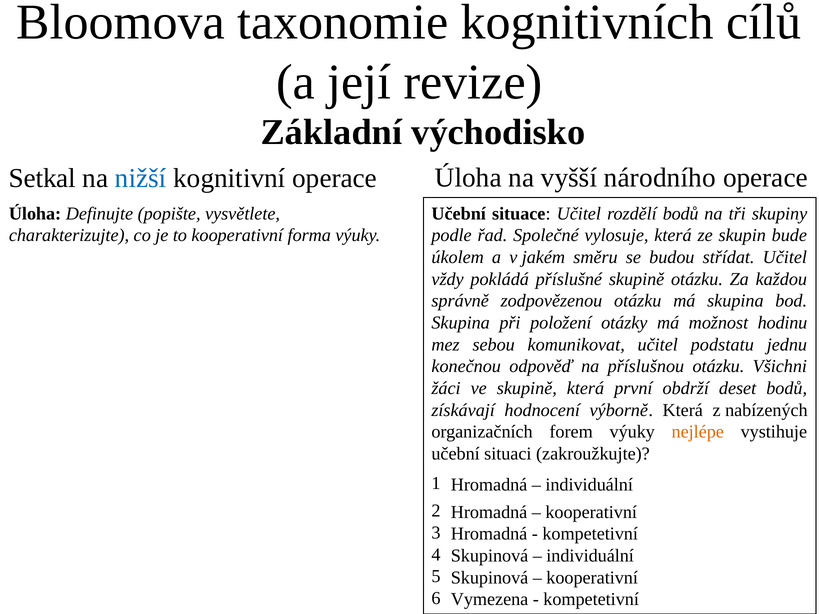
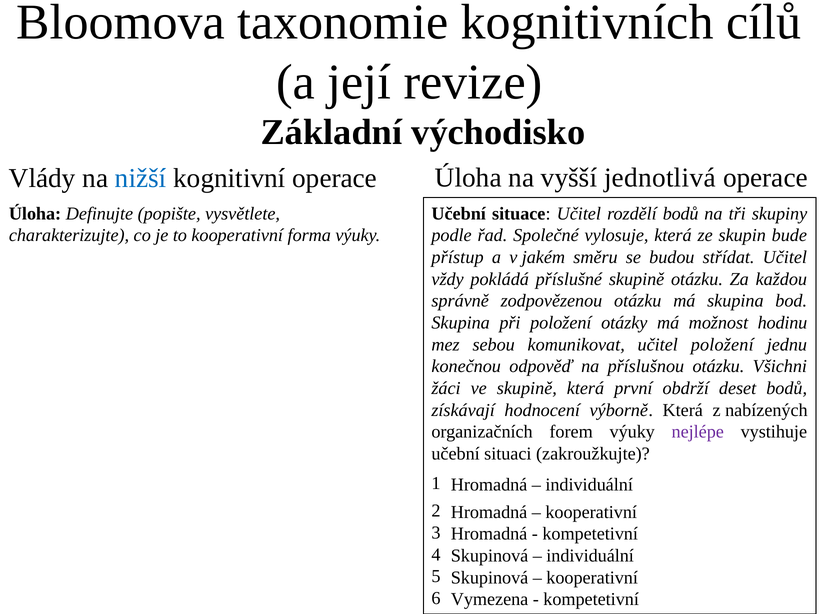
národního: národního -> jednotlivá (660, 178)
Setkal: Setkal -> Vlády (42, 178)
úkolem: úkolem -> přístup (458, 257)
učitel podstatu: podstatu -> položení (722, 345)
nejlépe colour: orange -> purple (698, 432)
